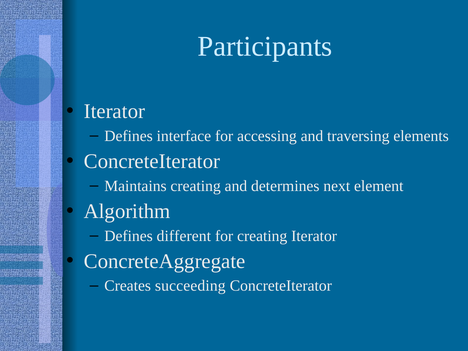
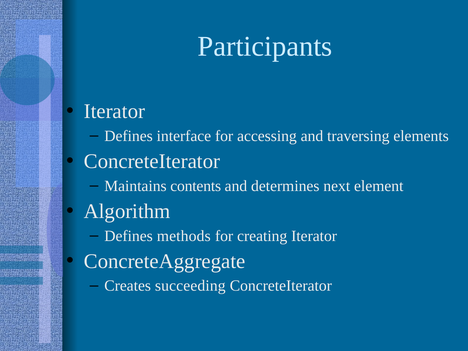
Maintains creating: creating -> contents (196, 186)
different: different -> methods (184, 236)
